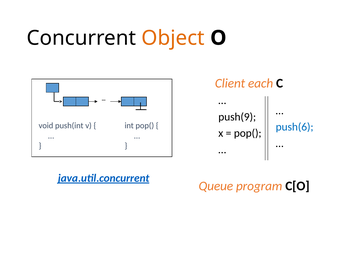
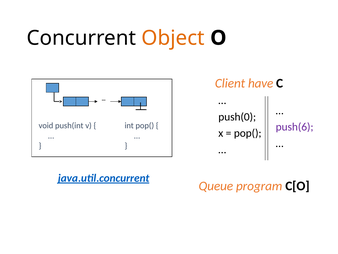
each: each -> have (261, 83)
push(9: push(9 -> push(0 (237, 117)
push(6 colour: blue -> purple (295, 127)
